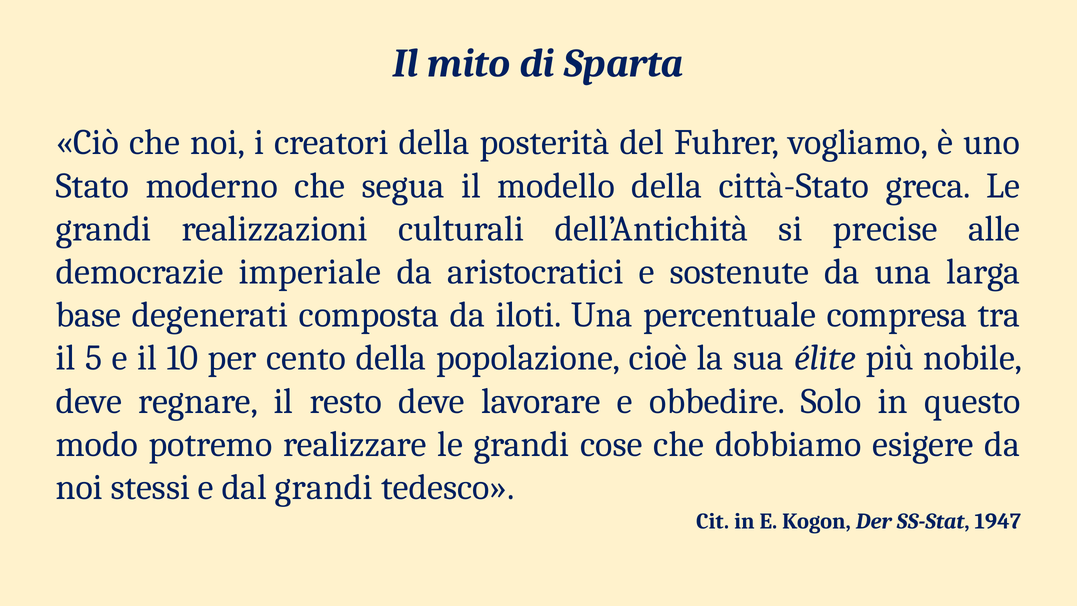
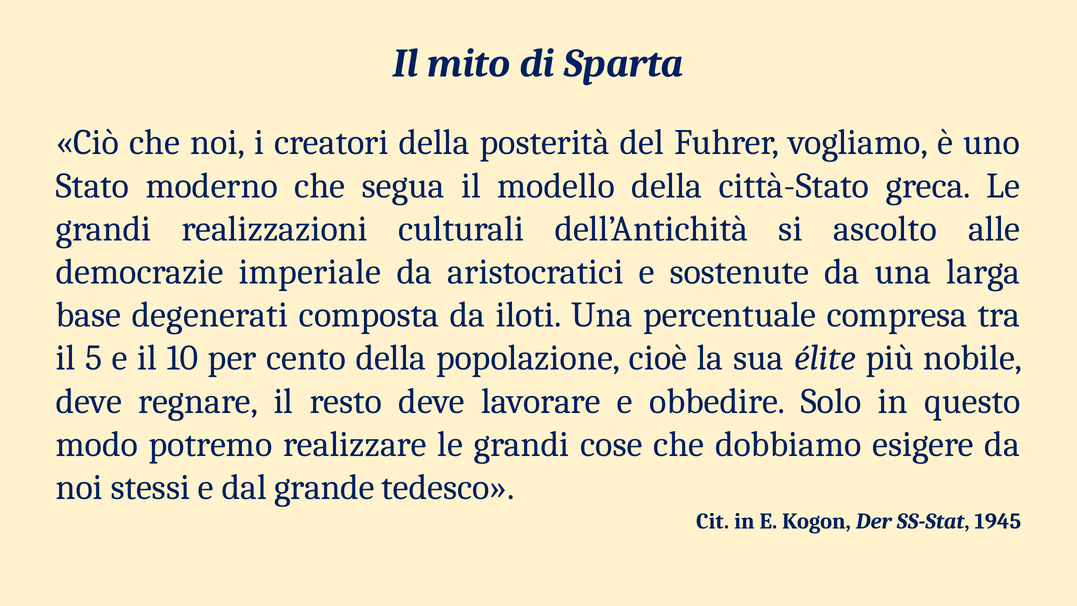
precise: precise -> ascolto (885, 229)
dal grandi: grandi -> grande (324, 487)
1947: 1947 -> 1945 (998, 521)
